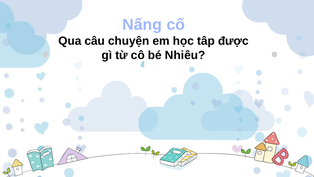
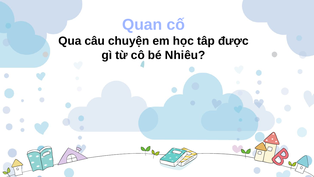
Nấng: Nấng -> Quan (142, 25)
